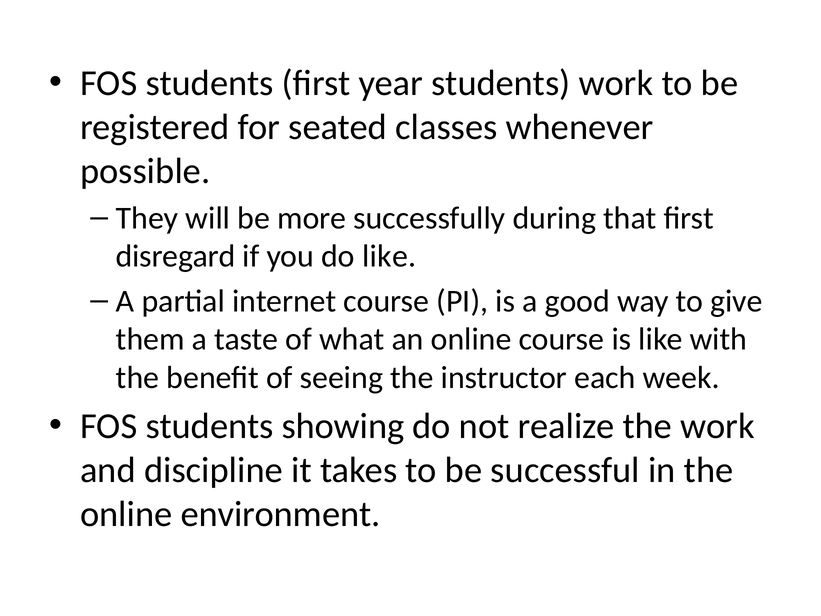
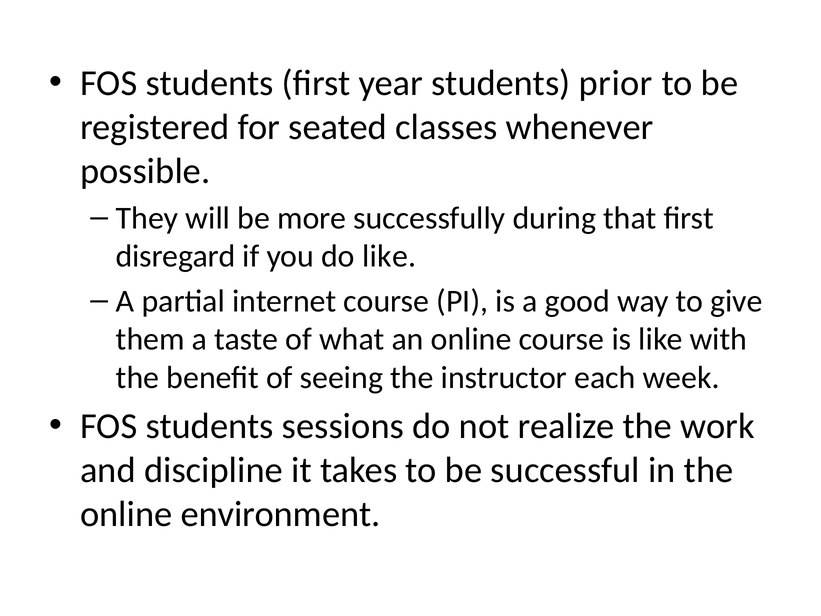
students work: work -> prior (616, 83)
showing: showing -> sessions (343, 426)
